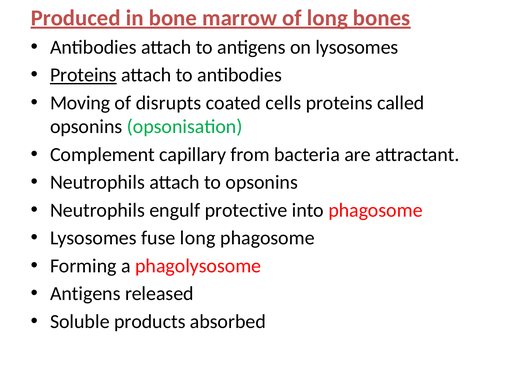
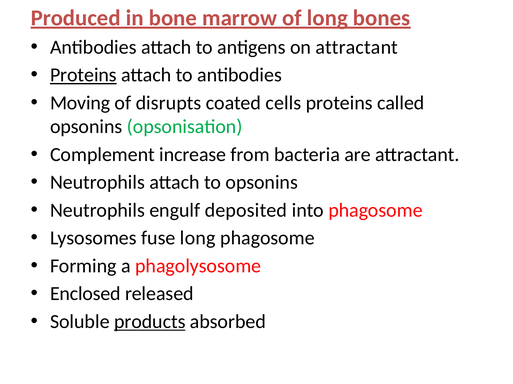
on lysosomes: lysosomes -> attractant (357, 47)
capillary: capillary -> increase (193, 155)
protective: protective -> deposited (246, 211)
Antigens: Antigens -> Enclosed (85, 294)
products underline: none -> present (150, 322)
